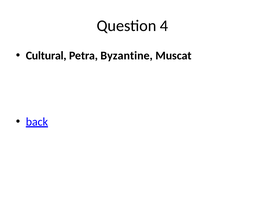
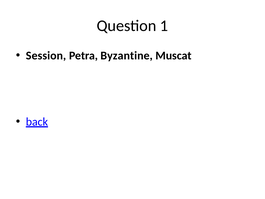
4: 4 -> 1 (164, 26)
Cultural: Cultural -> Session (46, 56)
